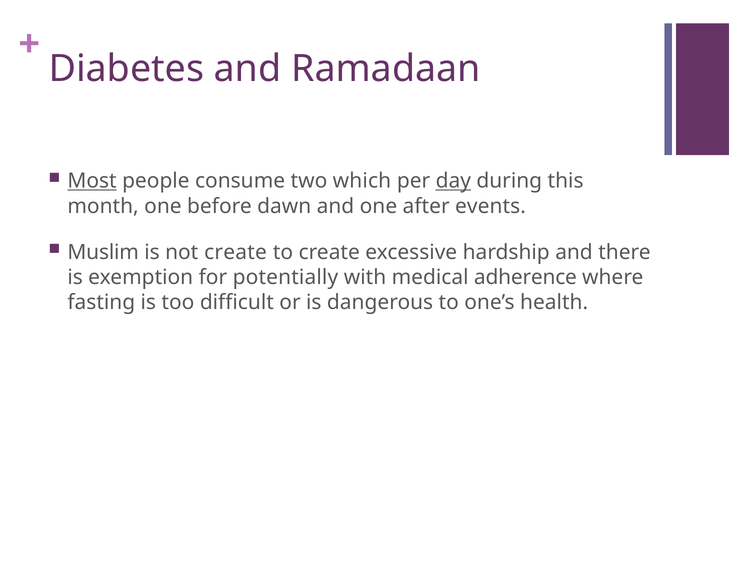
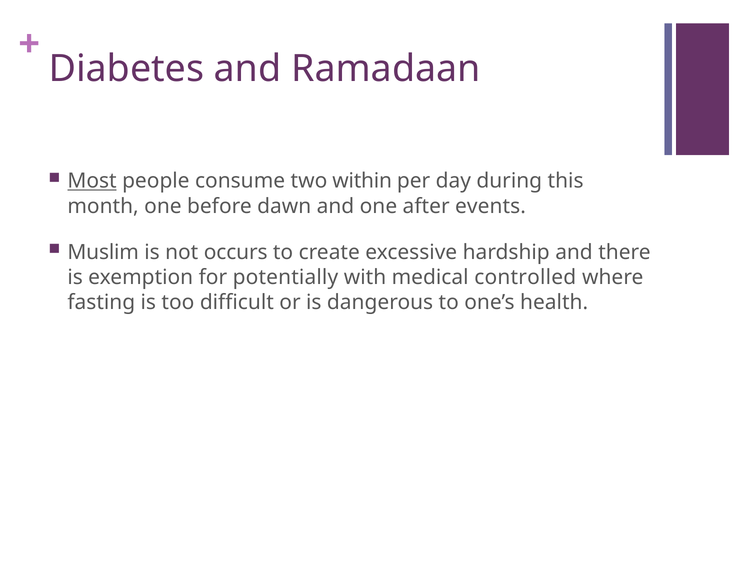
which: which -> within (362, 181)
day underline: present -> none (453, 181)
not create: create -> occurs (236, 252)
adherence: adherence -> controlled (525, 277)
